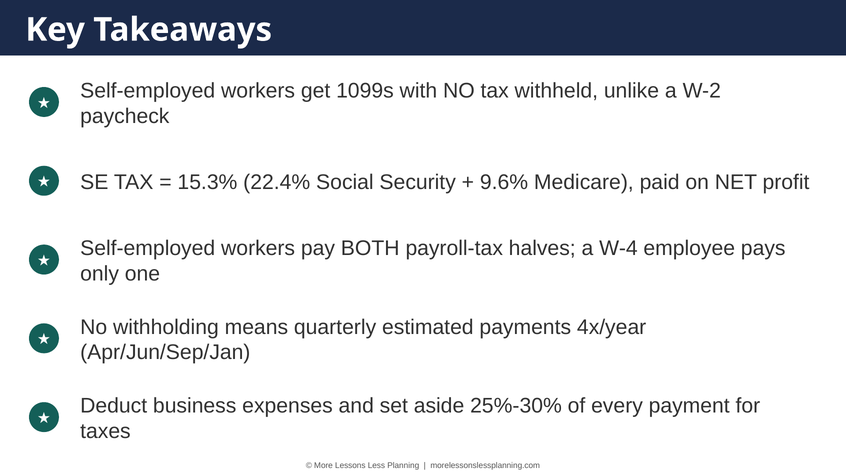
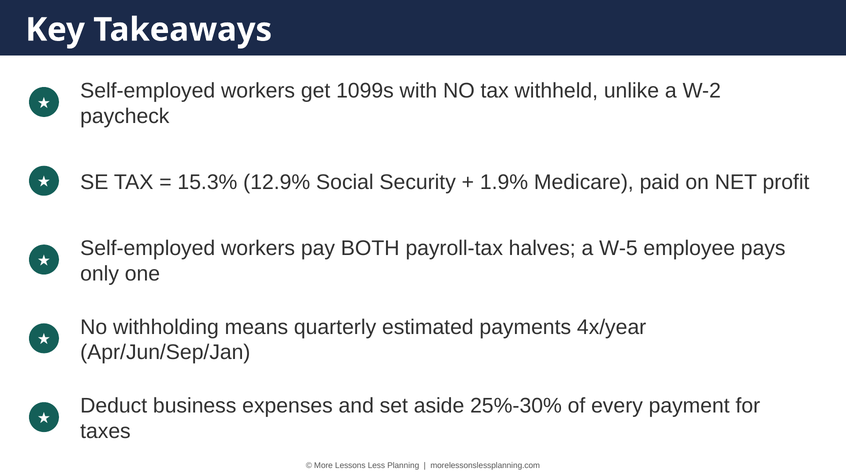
22.4%: 22.4% -> 12.9% (277, 182)
9.6%: 9.6% -> 1.9% (504, 182)
W-4: W-4 -> W-5 (618, 248)
